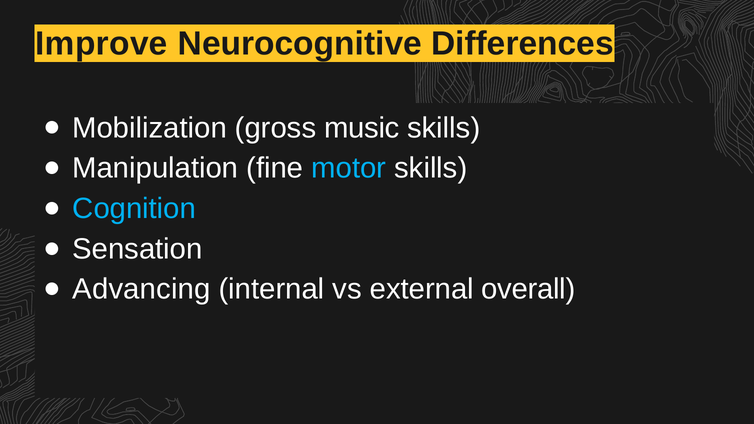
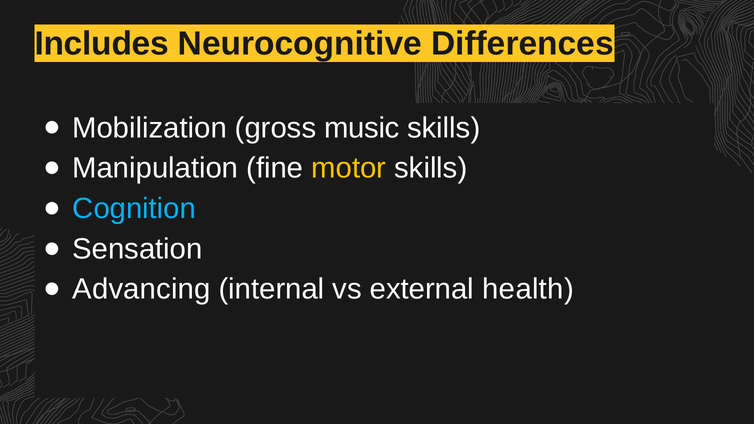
Improve: Improve -> Includes (102, 44)
motor colour: light blue -> yellow (349, 168)
overall: overall -> health (528, 289)
